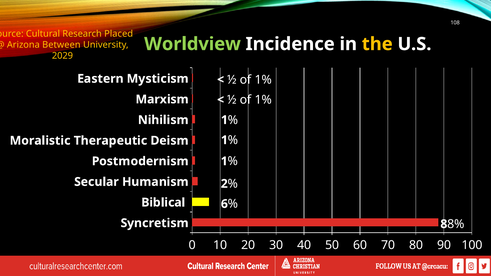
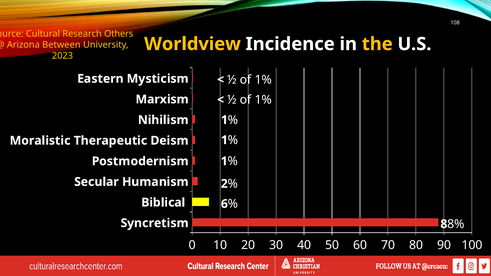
Placed: Placed -> Others (119, 34)
Worldview colour: light green -> yellow (192, 44)
2029: 2029 -> 2023 (62, 56)
